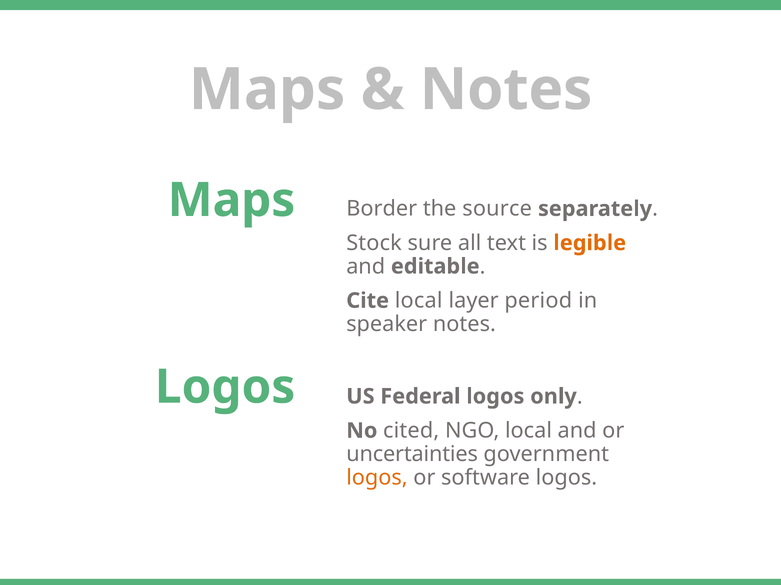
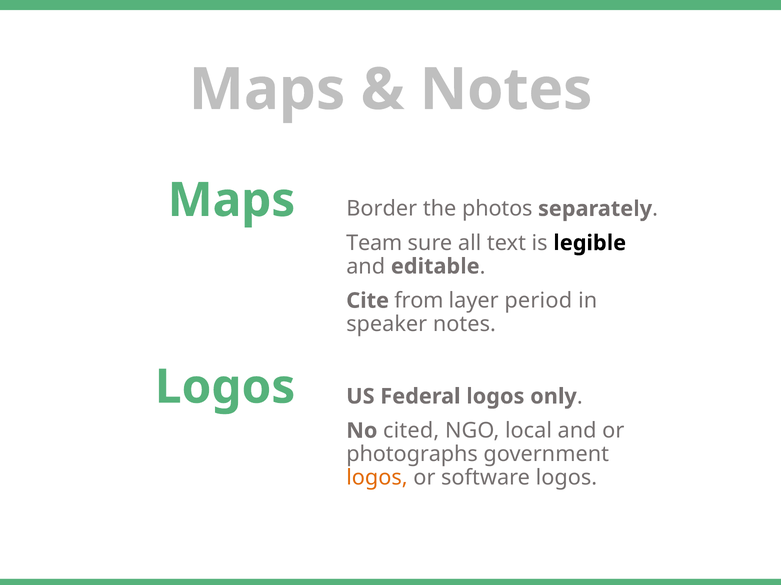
source: source -> photos (497, 209)
Stock: Stock -> Team (374, 243)
legible colour: orange -> black (590, 243)
Cite local: local -> from (419, 301)
uncertainties: uncertainties -> photographs (412, 455)
